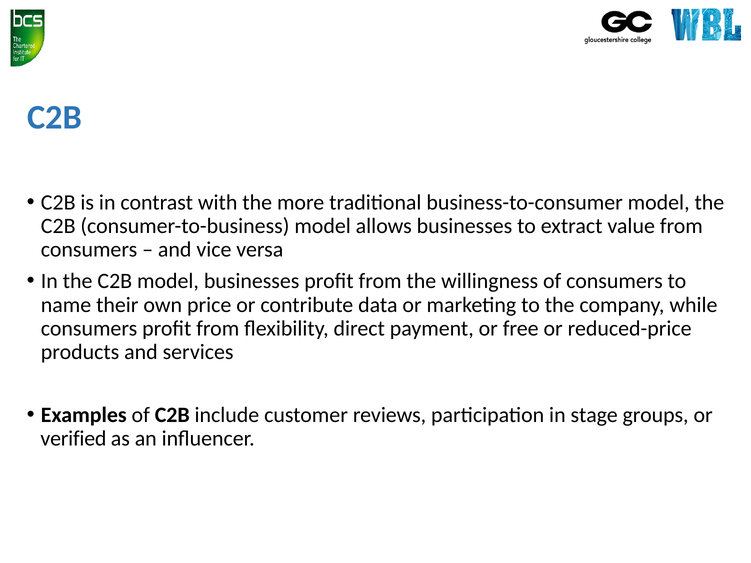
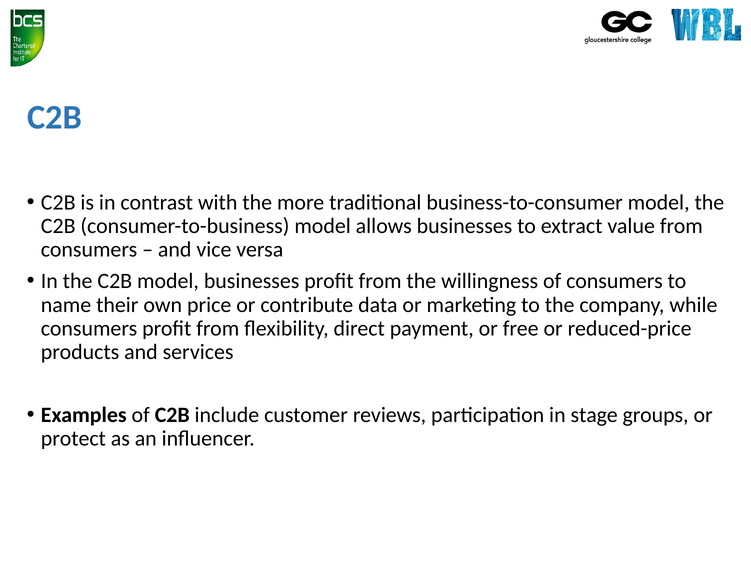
verified: verified -> protect (73, 439)
